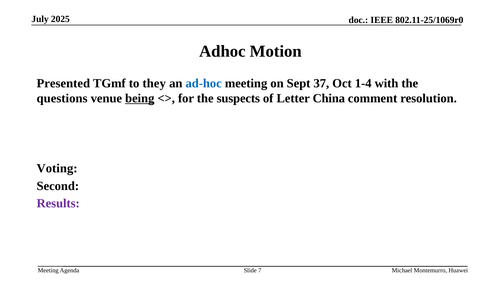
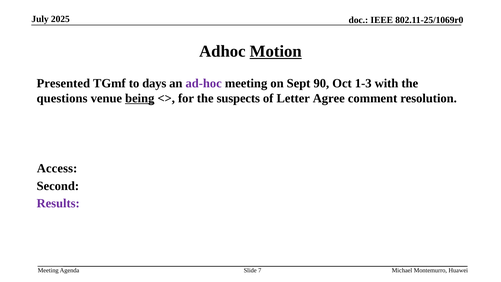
Motion underline: none -> present (276, 51)
they: they -> days (154, 83)
ad-hoc colour: blue -> purple (204, 83)
37: 37 -> 90 (321, 83)
1-4: 1-4 -> 1-3 (363, 83)
China: China -> Agree (329, 98)
Voting: Voting -> Access (57, 168)
